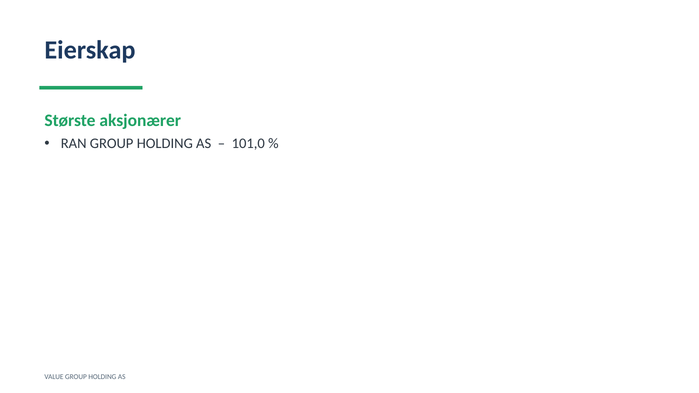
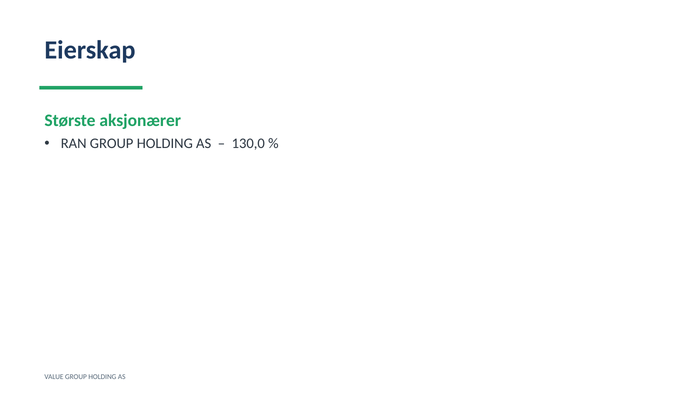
101,0: 101,0 -> 130,0 (248, 144)
